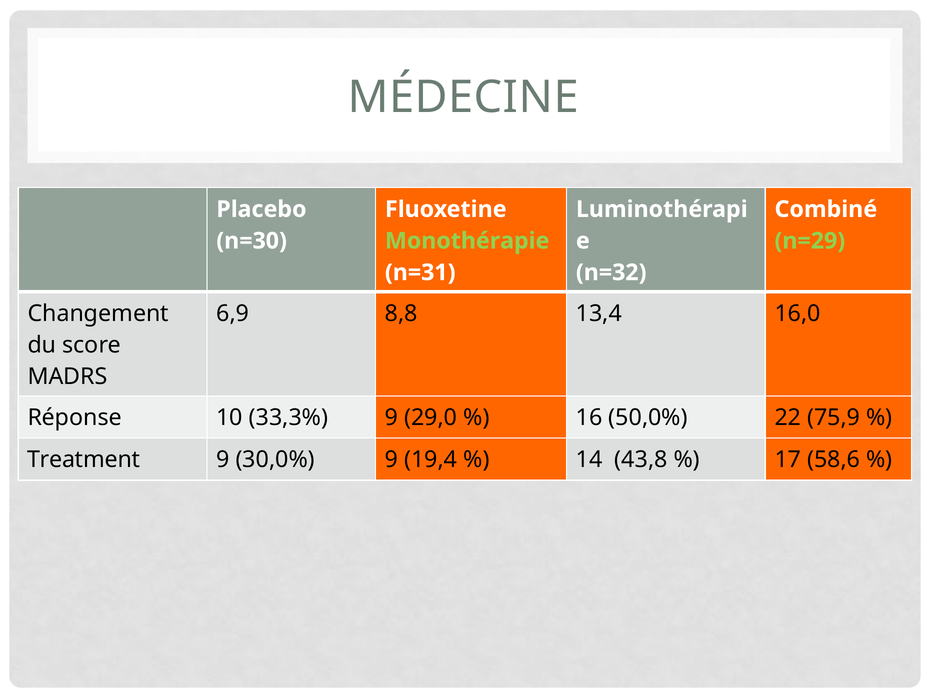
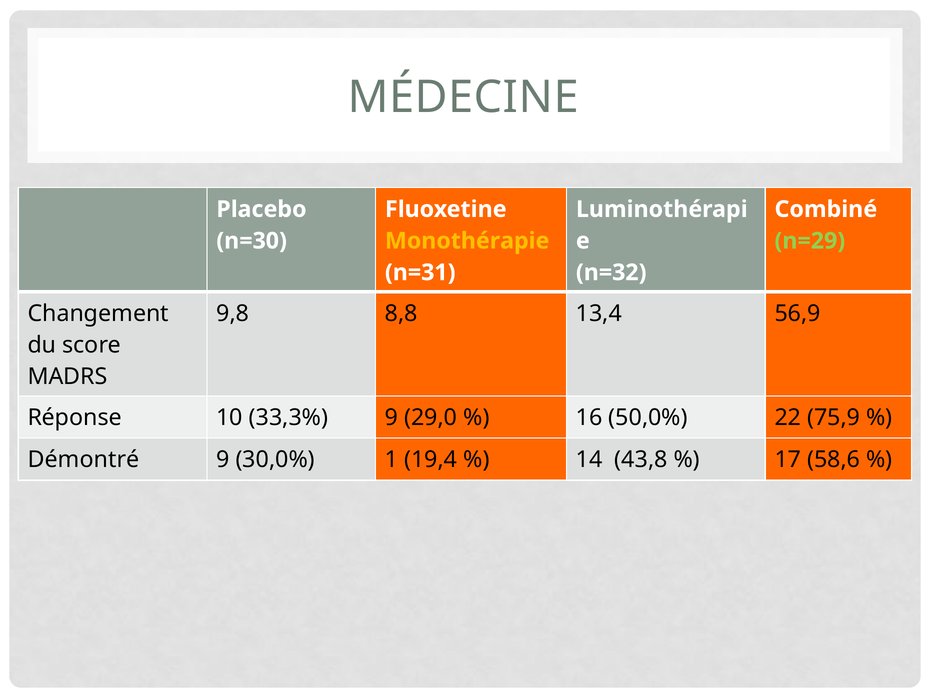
Monothérapie colour: light green -> yellow (467, 241)
6,9: 6,9 -> 9,8 (233, 314)
16,0: 16,0 -> 56,9 (798, 314)
Treatment: Treatment -> Démontré (83, 460)
30,0% 9: 9 -> 1 (392, 460)
